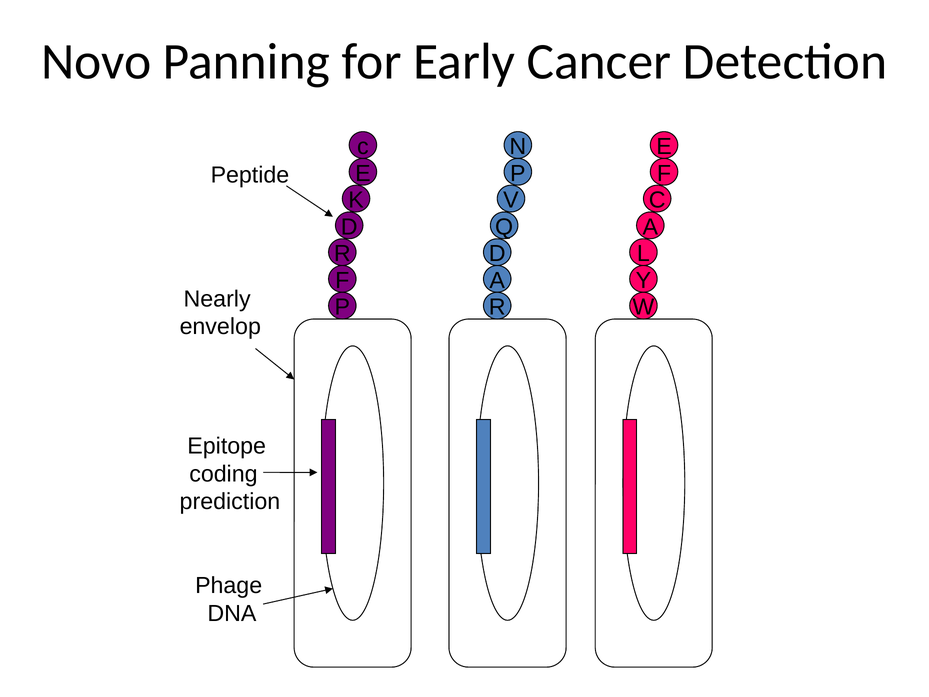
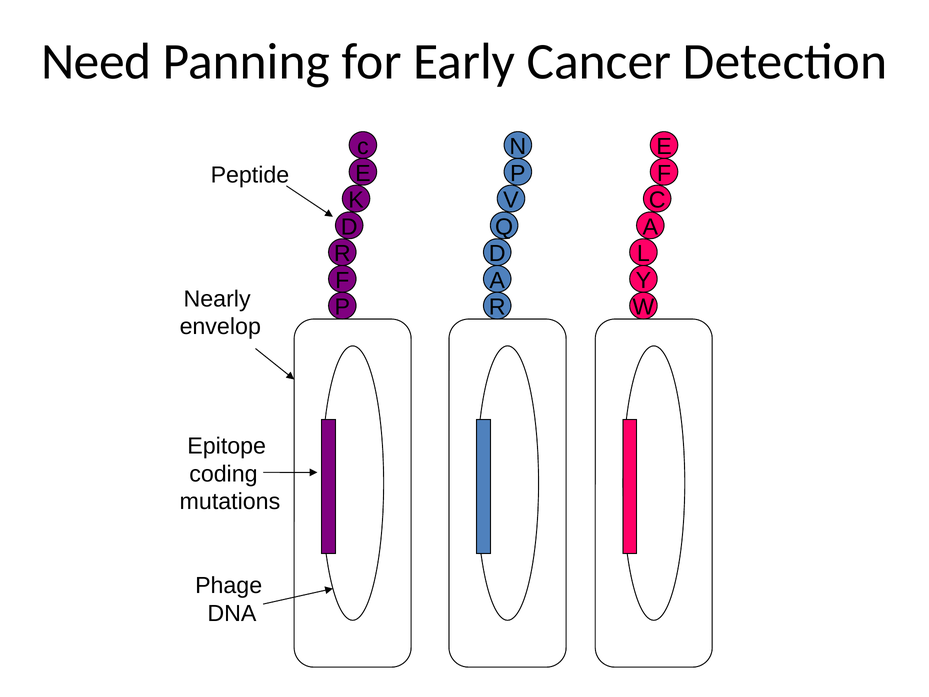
Novo: Novo -> Need (96, 62)
prediction: prediction -> mutations (230, 502)
